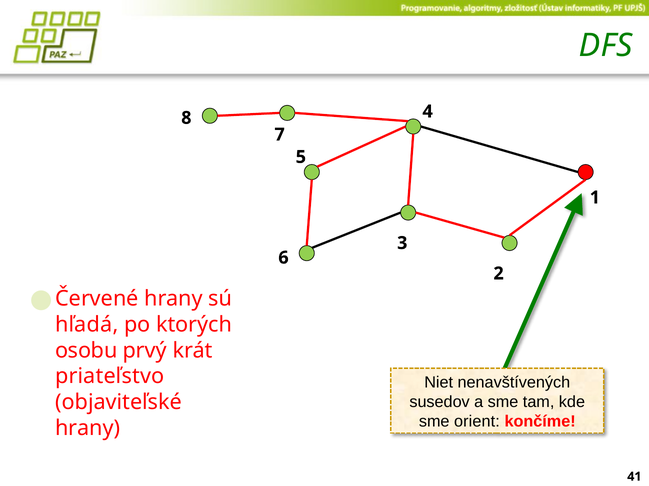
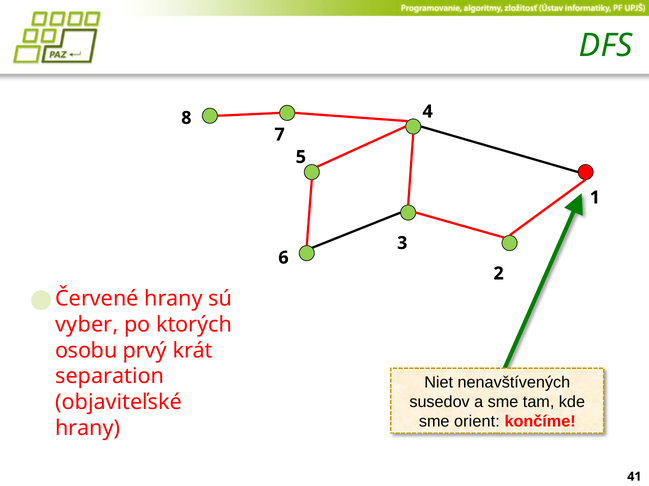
hľadá: hľadá -> vyber (87, 325)
priateľstvo: priateľstvo -> separation (110, 377)
